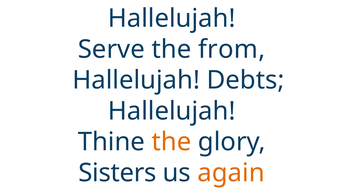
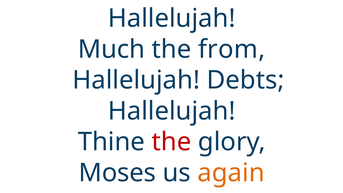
Serve: Serve -> Much (111, 49)
the colour: orange -> red (171, 142)
Sisters: Sisters -> Moses (117, 173)
